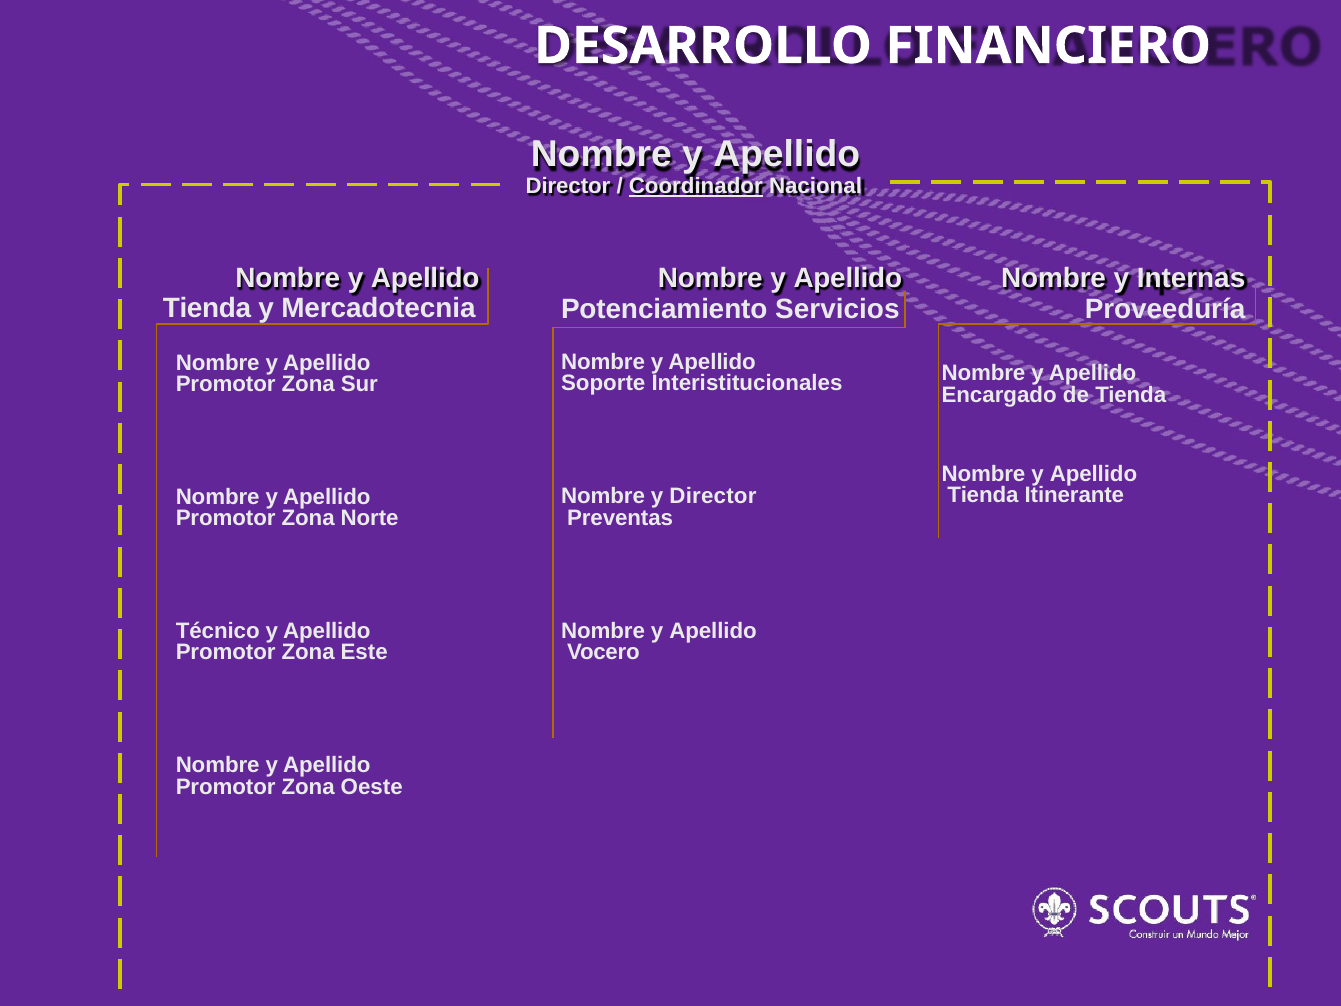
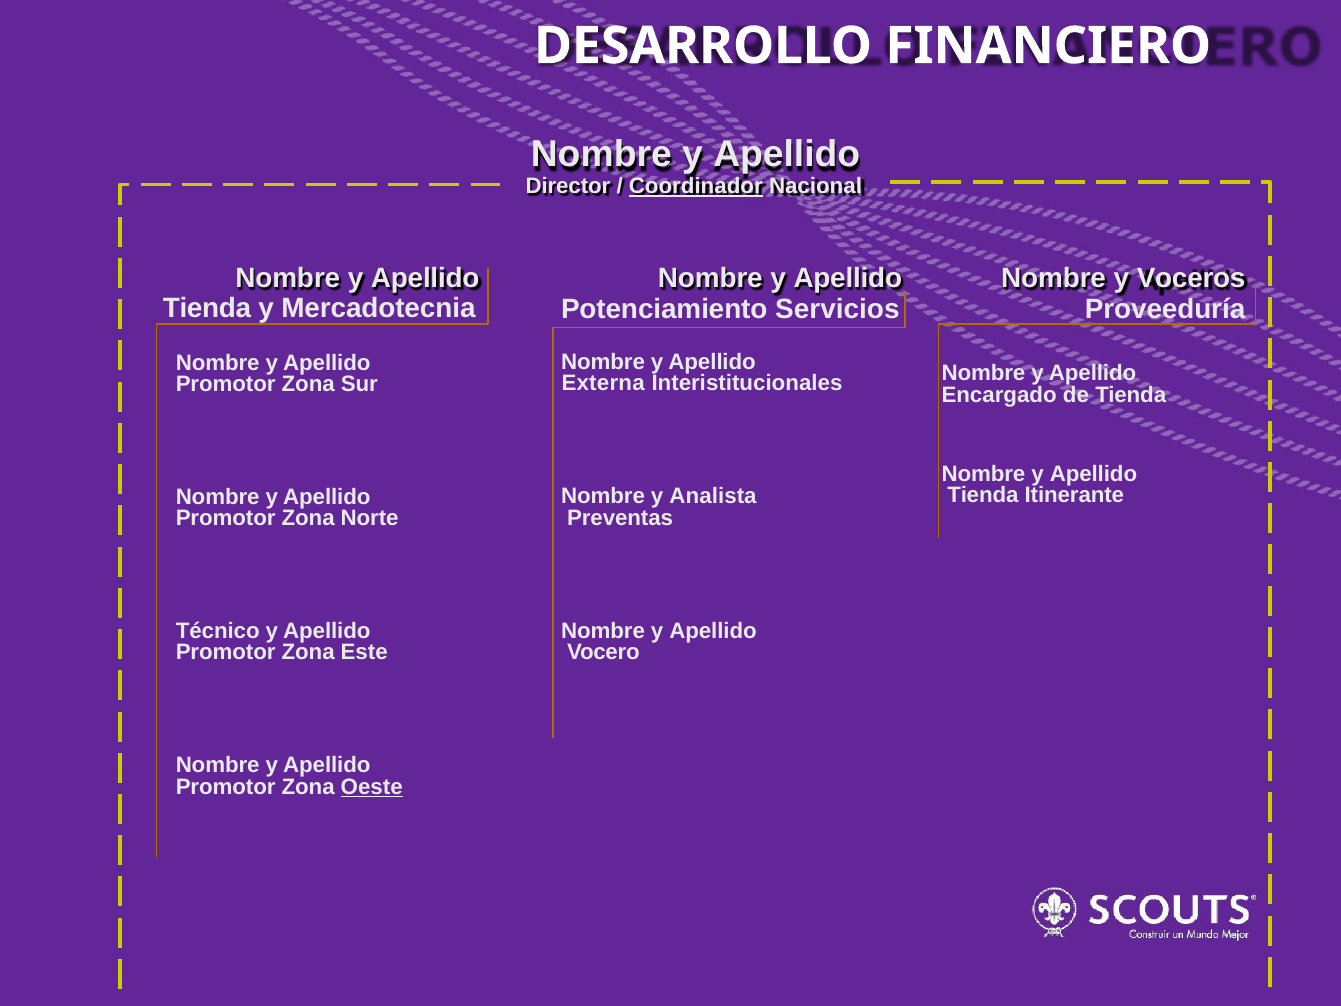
Internas: Internas -> Voceros (1191, 279)
Soporte: Soporte -> Externa (603, 383)
y Director: Director -> Analista (713, 496)
Oeste underline: none -> present (372, 787)
